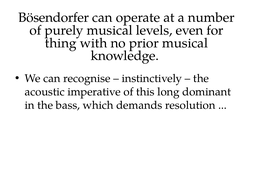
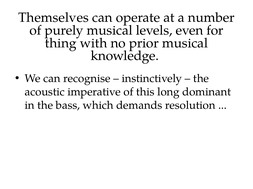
Bösendorfer: Bösendorfer -> Themselves (54, 18)
